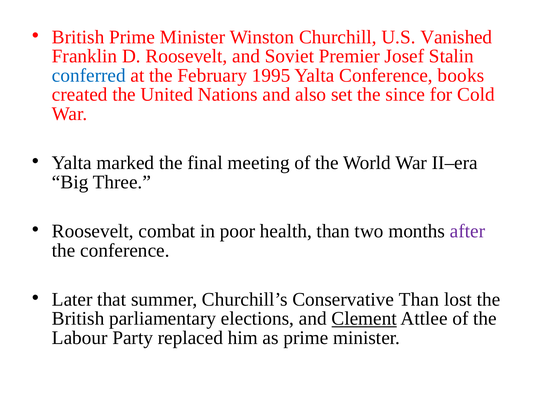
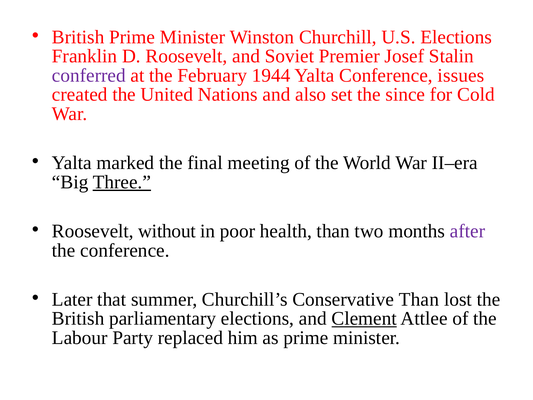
U.S Vanished: Vanished -> Elections (456, 37)
conferred colour: blue -> purple (89, 75)
1995: 1995 -> 1944 (271, 75)
books: books -> issues (461, 75)
Three underline: none -> present (122, 182)
combat: combat -> without (167, 231)
